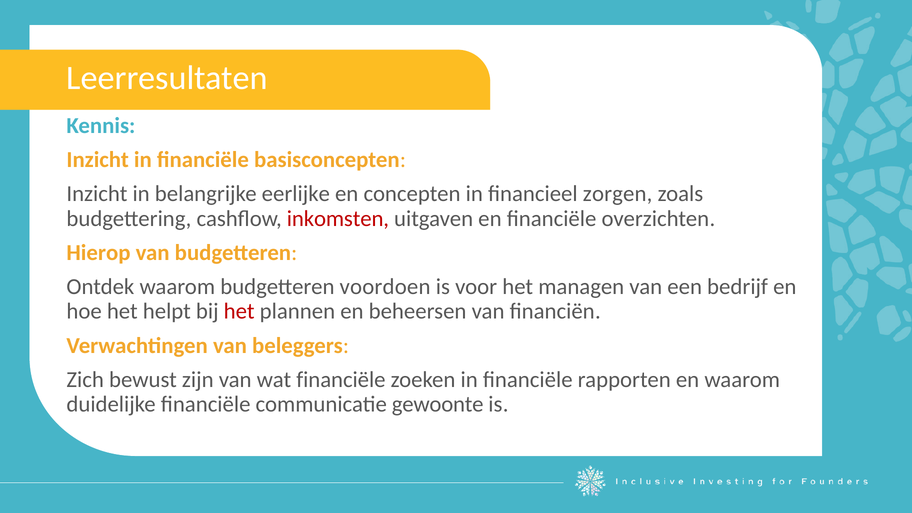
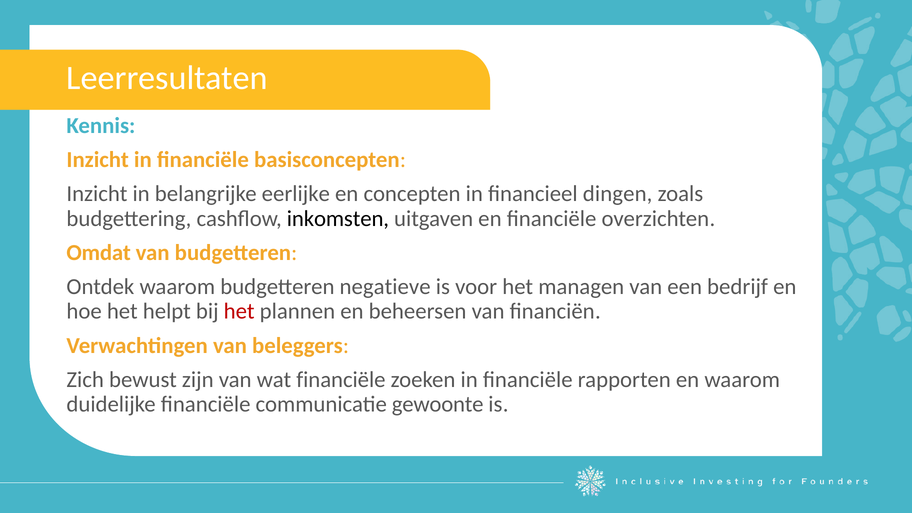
zorgen: zorgen -> dingen (618, 194)
inkomsten colour: red -> black (338, 219)
Hierop: Hierop -> Omdat (99, 253)
voordoen: voordoen -> negatieve (385, 287)
